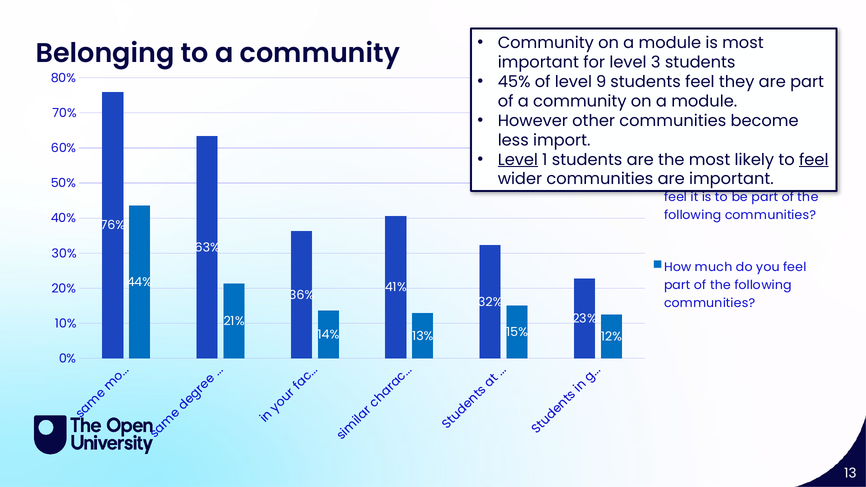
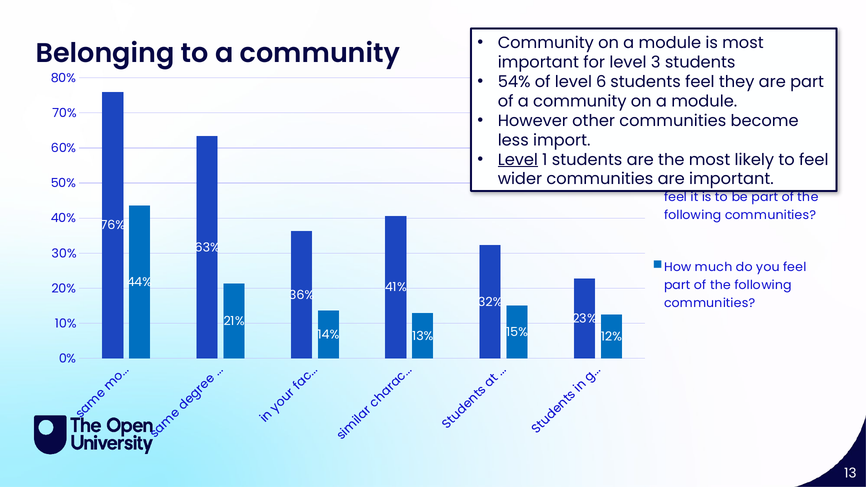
45%: 45% -> 54% (514, 82)
9: 9 -> 6 (601, 82)
feel underline: present -> none (814, 160)
